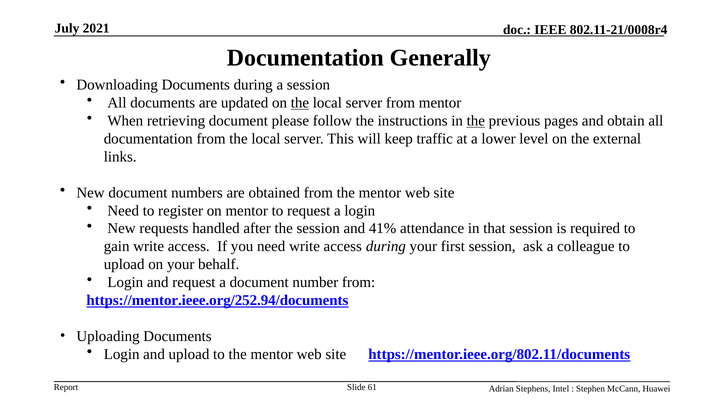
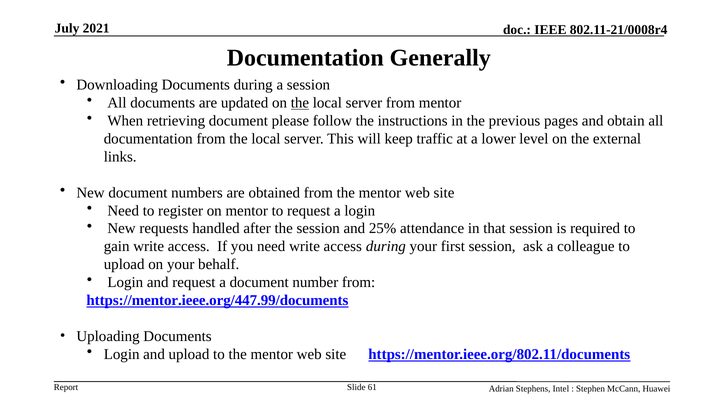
the underline: present -> none (476, 121)
41%: 41% -> 25% (383, 228)
https://mentor.ieee.org/252.94/documents: https://mentor.ieee.org/252.94/documents -> https://mentor.ieee.org/447.99/documents (217, 300)
